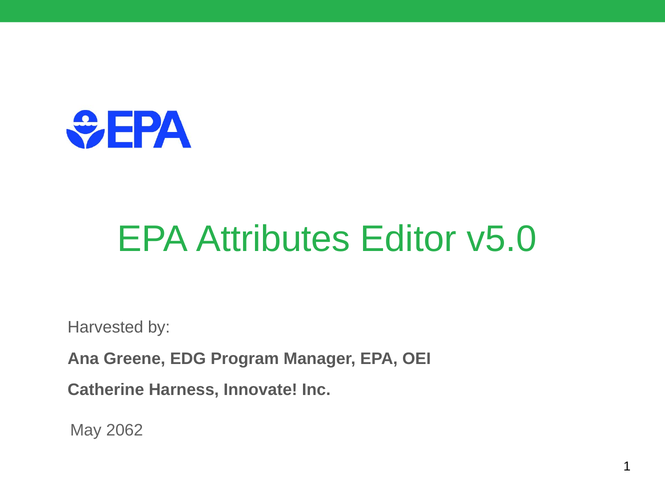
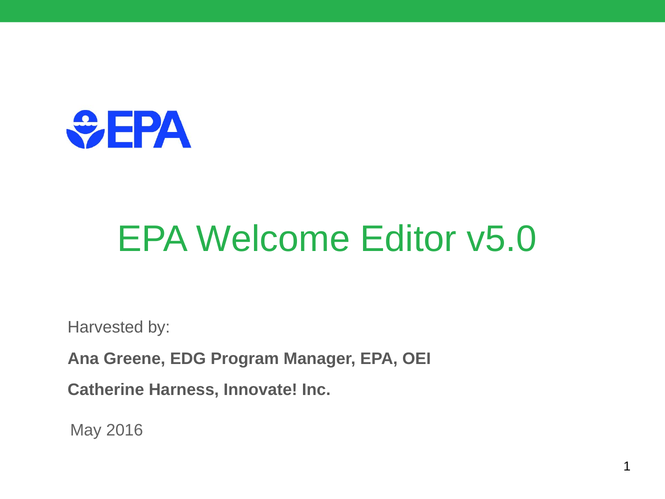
Attributes: Attributes -> Welcome (273, 239)
2062: 2062 -> 2016 (125, 430)
